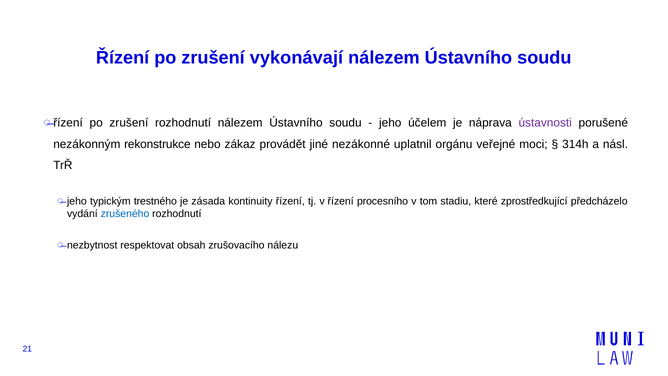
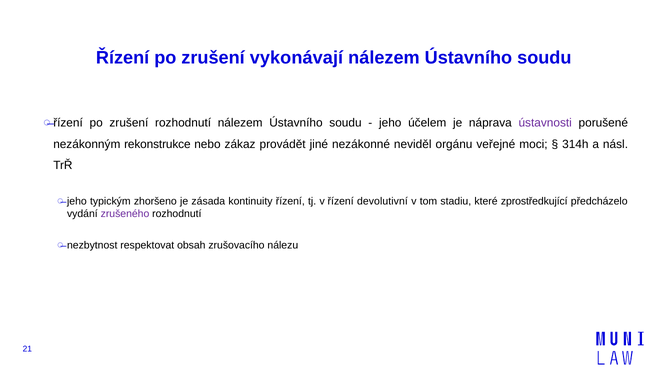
uplatnil: uplatnil -> neviděl (413, 144)
trestného: trestného -> zhoršeno (155, 201)
procesního: procesního -> devolutivní (382, 201)
zrušeného colour: blue -> purple (125, 214)
